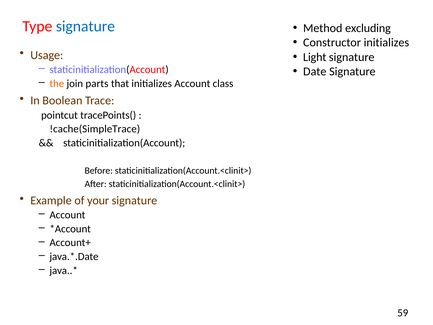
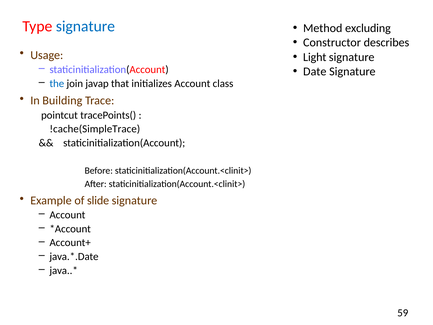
Constructor initializes: initializes -> describes (386, 43)
the colour: orange -> blue (57, 83)
parts: parts -> javap (97, 83)
Boolean: Boolean -> Building (62, 101)
your: your -> slide (98, 200)
